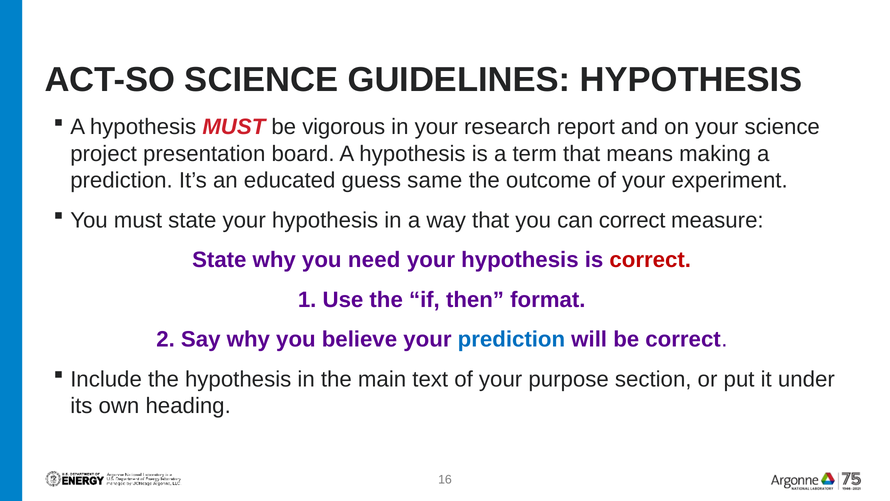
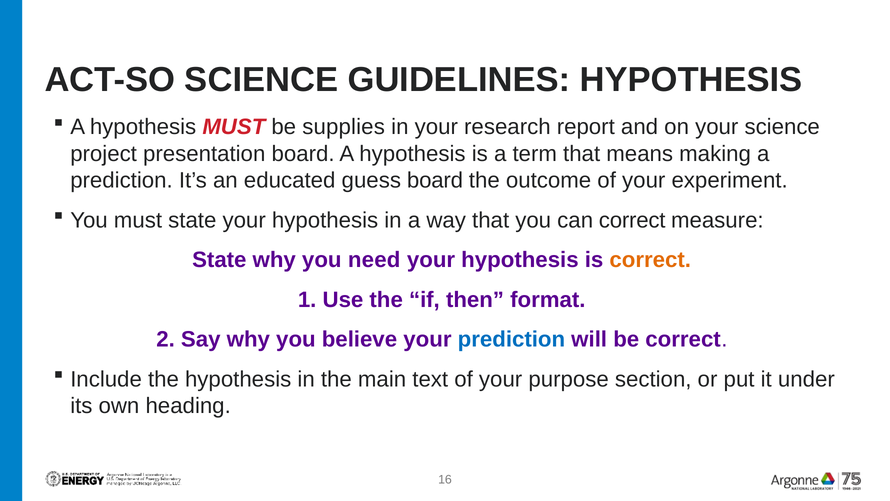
vigorous: vigorous -> supplies (344, 127)
guess same: same -> board (435, 180)
correct colour: red -> orange (650, 260)
